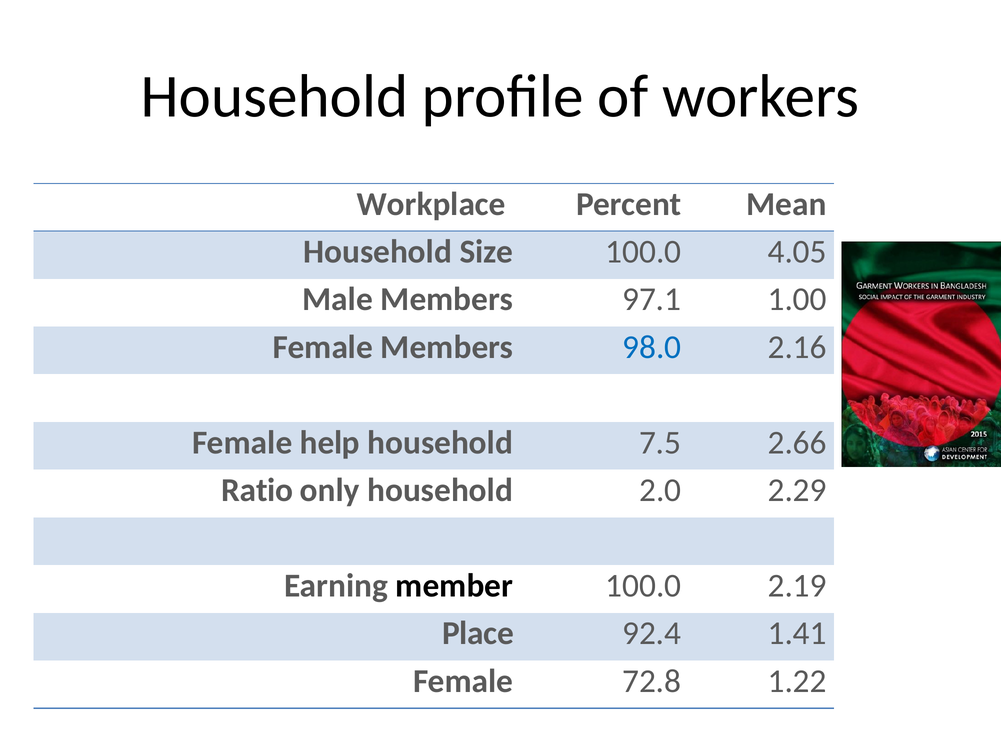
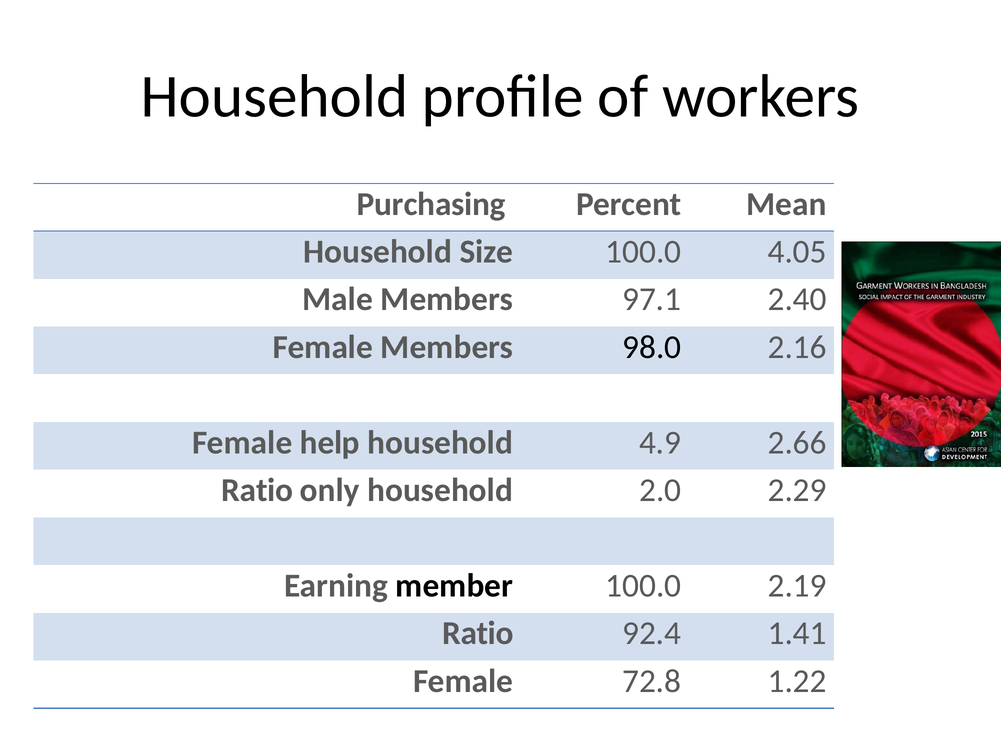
Workplace: Workplace -> Purchasing (431, 204)
1.00: 1.00 -> 2.40 (797, 300)
98.0 colour: blue -> black (652, 347)
7.5: 7.5 -> 4.9 (660, 443)
Place: Place -> Ratio (478, 634)
